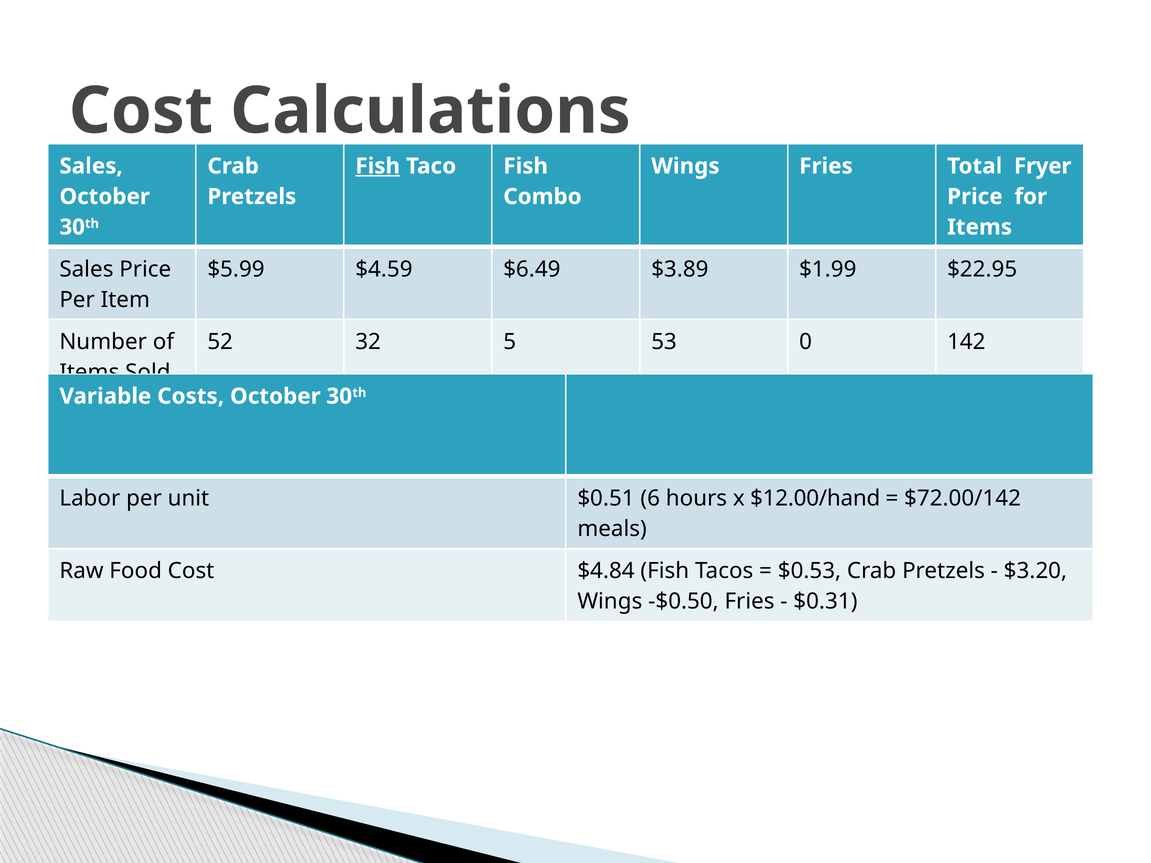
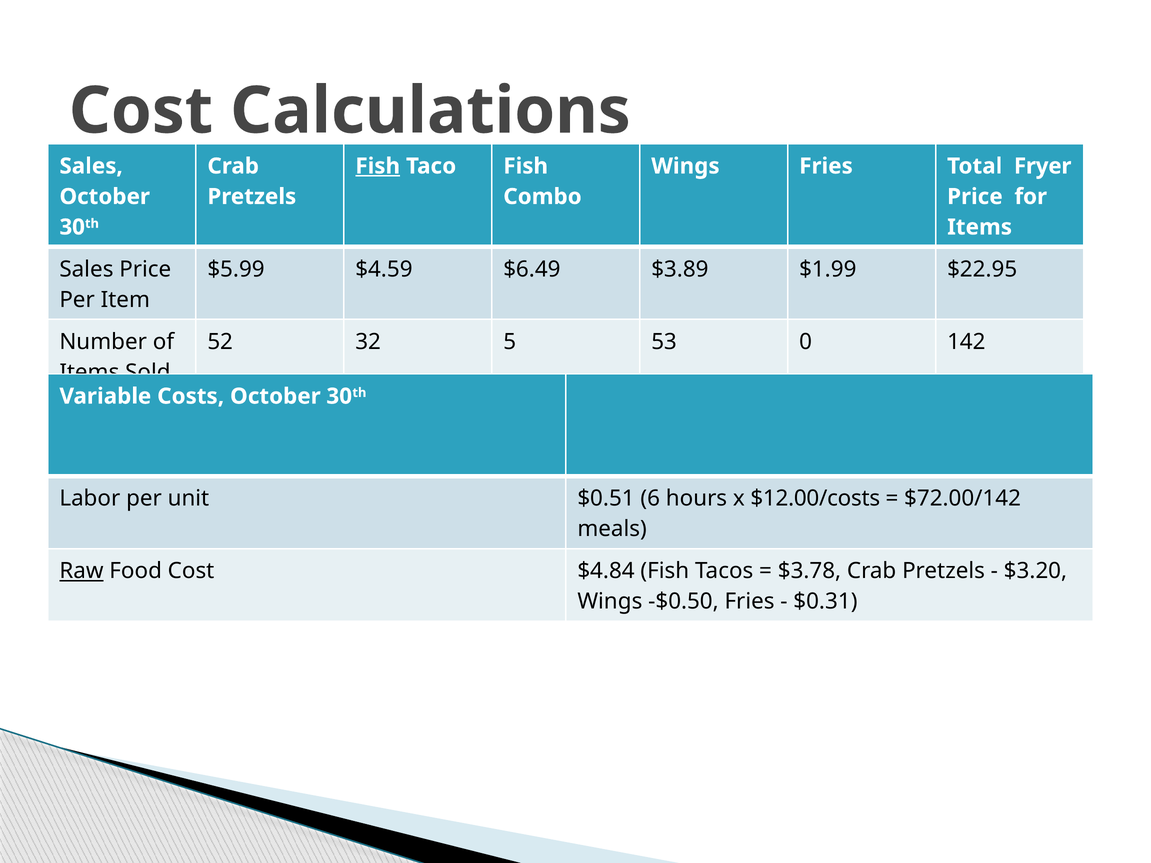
$12.00/hand: $12.00/hand -> $12.00/costs (815, 499)
Raw underline: none -> present (81, 571)
$0.53: $0.53 -> $3.78 (809, 571)
